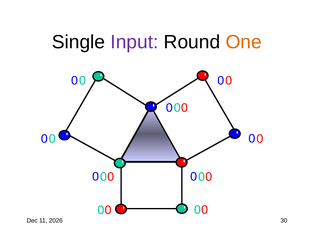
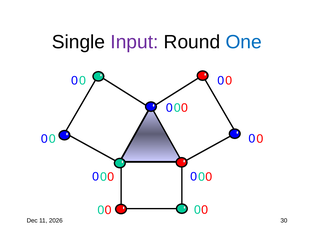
One colour: orange -> blue (244, 42)
